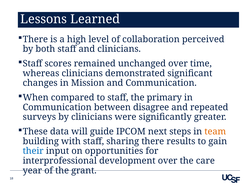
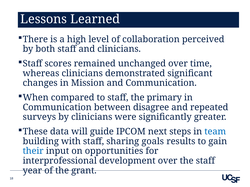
team colour: orange -> blue (215, 132)
sharing there: there -> goals (153, 142)
the care: care -> staff (205, 161)
